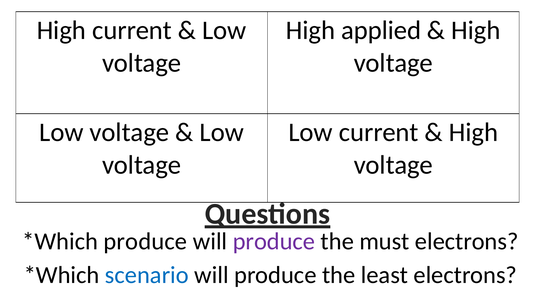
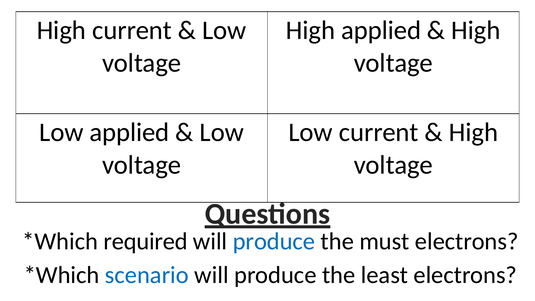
voltage: voltage -> applied (129, 132)
produce: produce -> required (146, 241)
produce colour: purple -> blue (274, 241)
